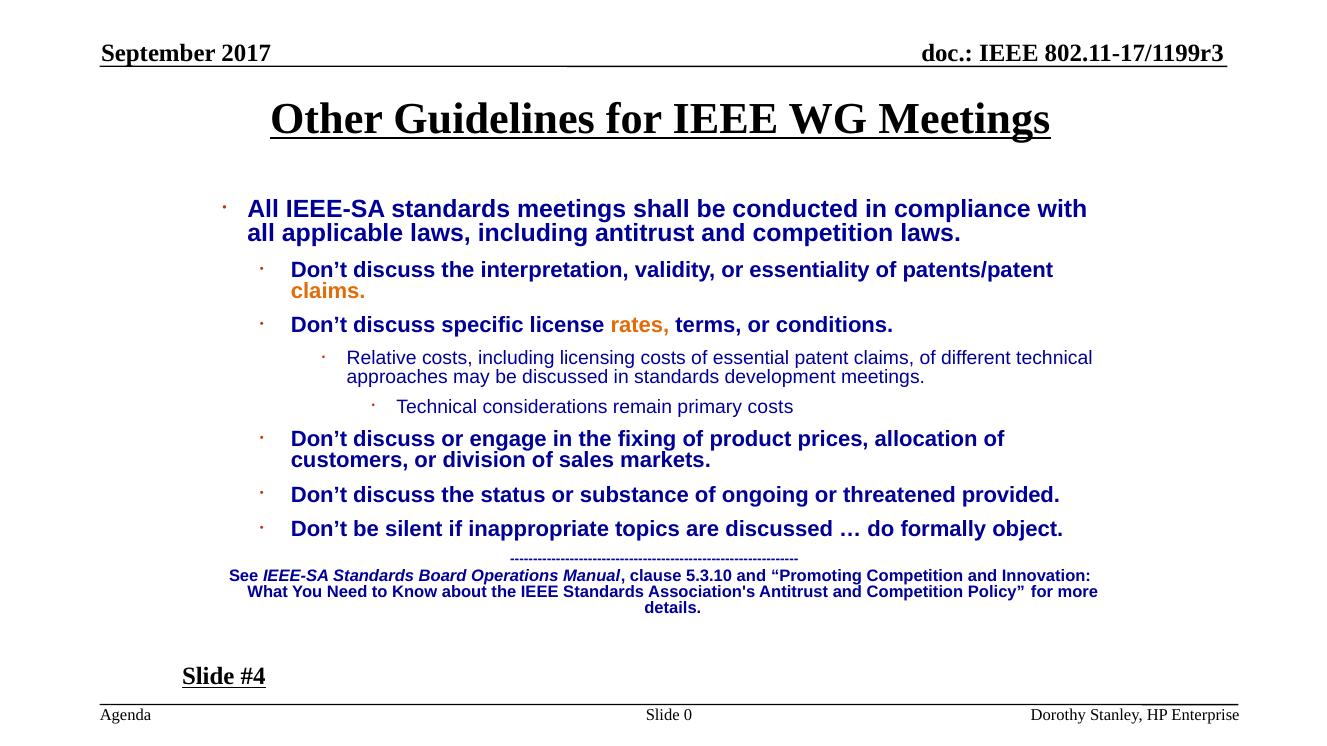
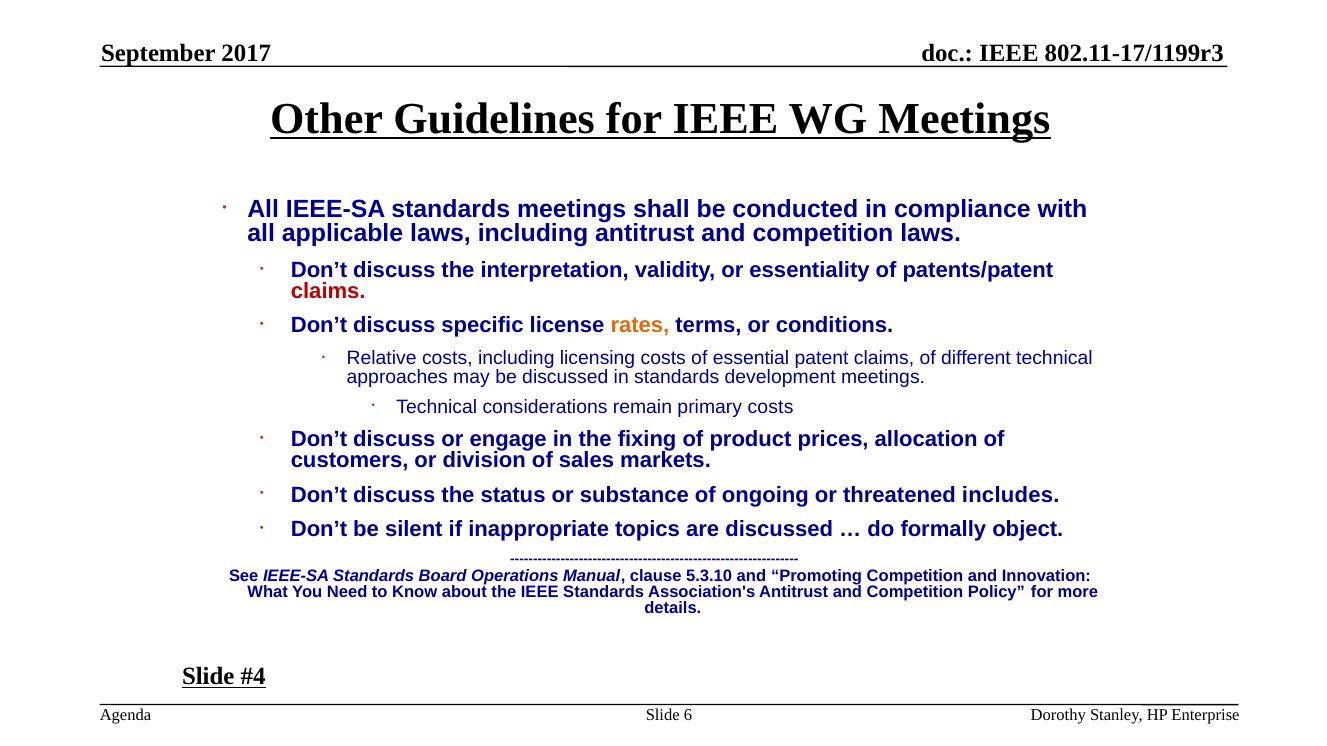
claims colour: orange -> red (328, 291)
provided: provided -> includes (1011, 495)
0: 0 -> 6 (688, 716)
